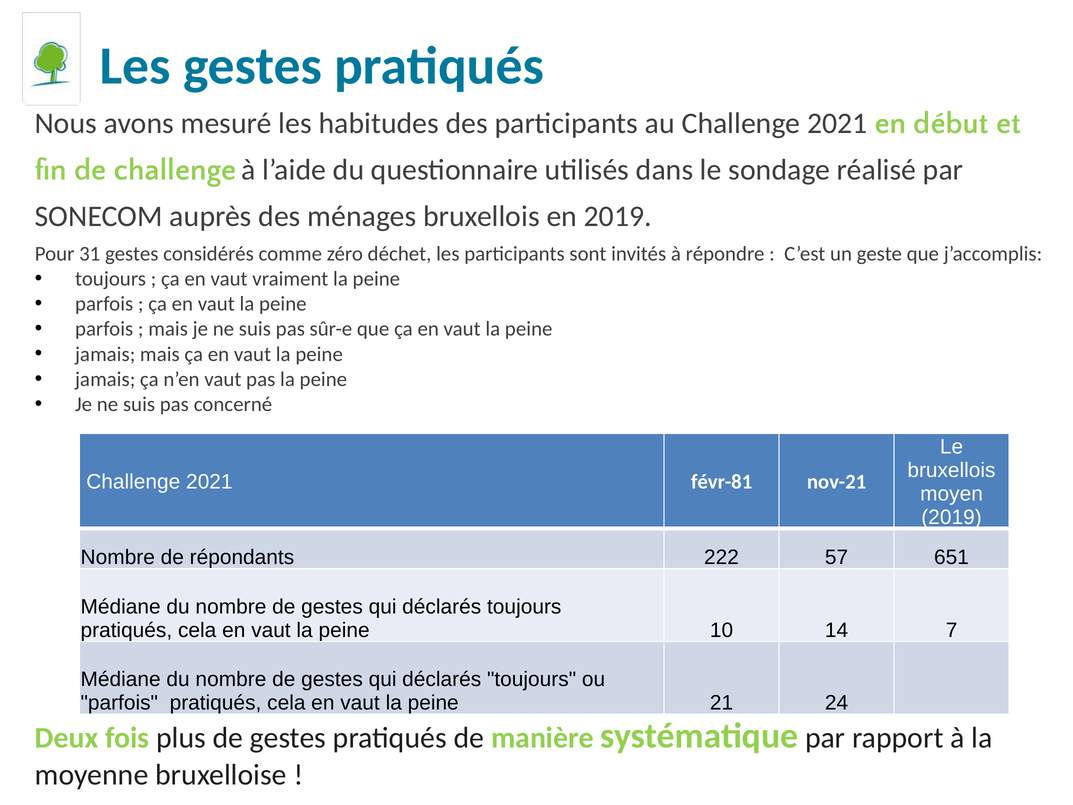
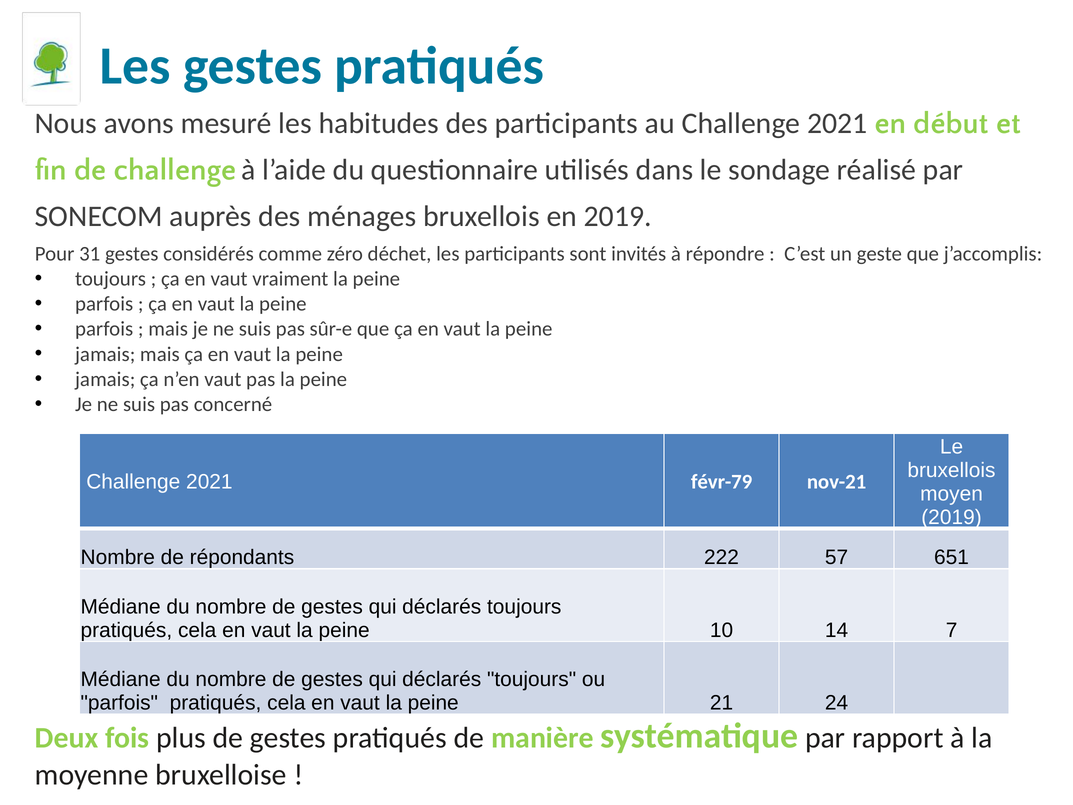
févr-81: févr-81 -> févr-79 (722, 482)
